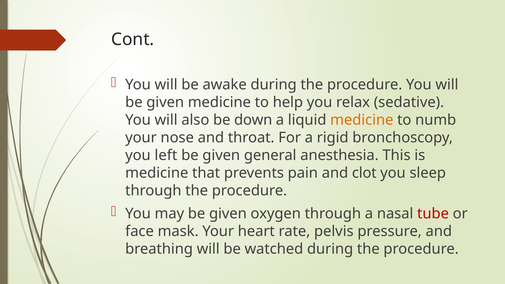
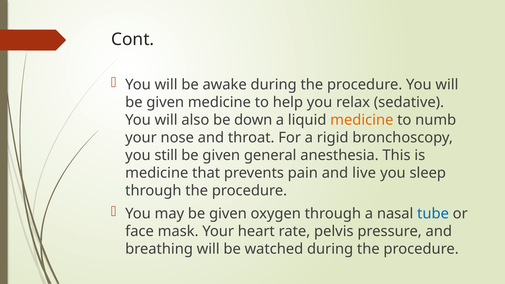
left: left -> still (166, 155)
clot: clot -> live (364, 173)
tube colour: red -> blue (433, 214)
